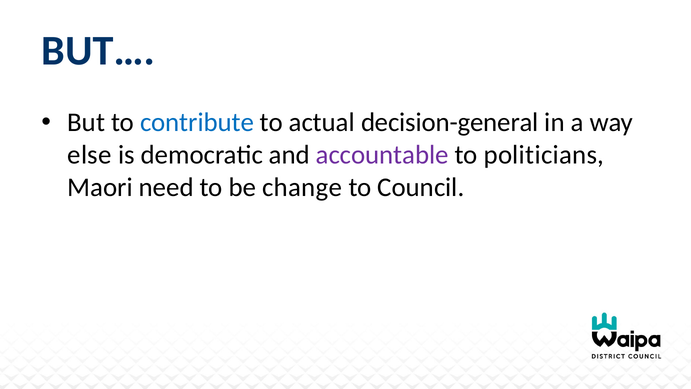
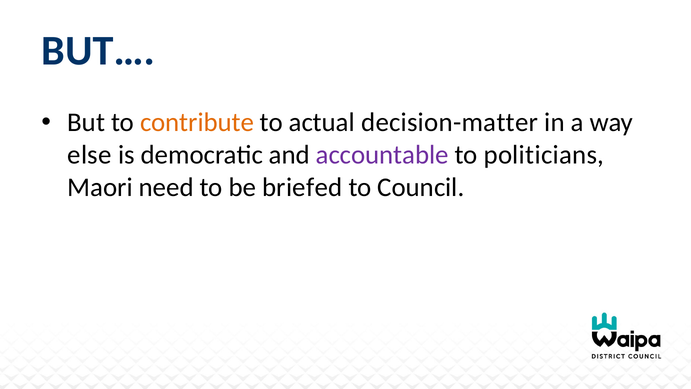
contribute colour: blue -> orange (197, 123)
decision-general: decision-general -> decision-matter (450, 123)
change: change -> briefed (302, 187)
